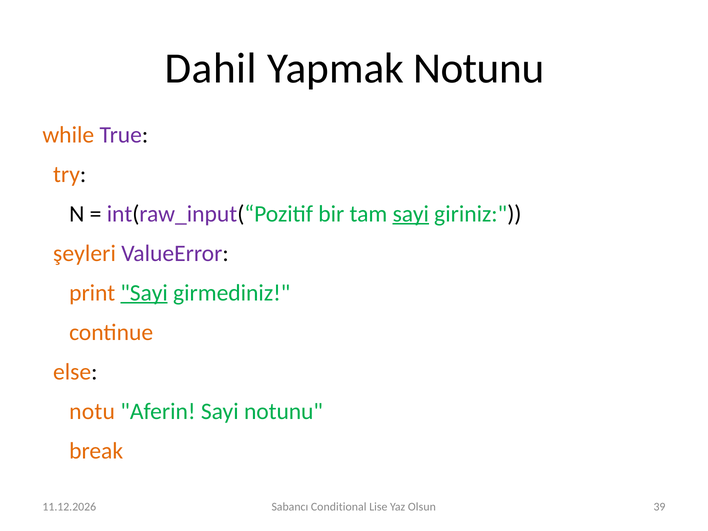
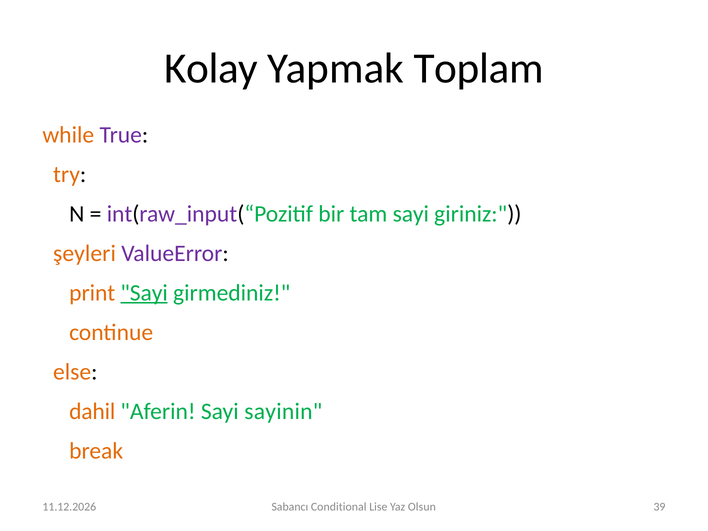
Dahil: Dahil -> Kolay (211, 69)
Yapmak Notunu: Notunu -> Toplam (479, 69)
sayi underline: present -> none (411, 214)
notu: notu -> dahil (92, 411)
Sayi notunu: notunu -> sayinin (283, 411)
